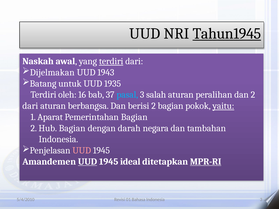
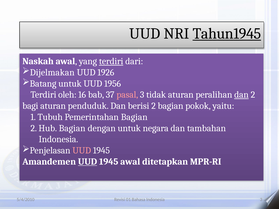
1943: 1943 -> 1926 (106, 73)
1935: 1935 -> 1956 (113, 84)
pasal colour: light blue -> pink (127, 95)
salah: salah -> tidak (156, 95)
dan underline: none -> present (241, 95)
dari: dari -> bagi (30, 106)
berbangsa: berbangsa -> penduduk (88, 106)
yaitu underline: present -> none (223, 106)
Aparat: Aparat -> Tubuh (50, 117)
dengan darah: darah -> untuk (129, 128)
1945 ideal: ideal -> awal (130, 162)
MPR-RI underline: present -> none (206, 162)
